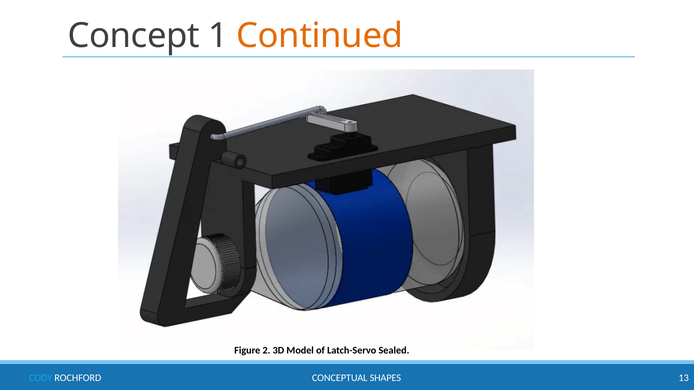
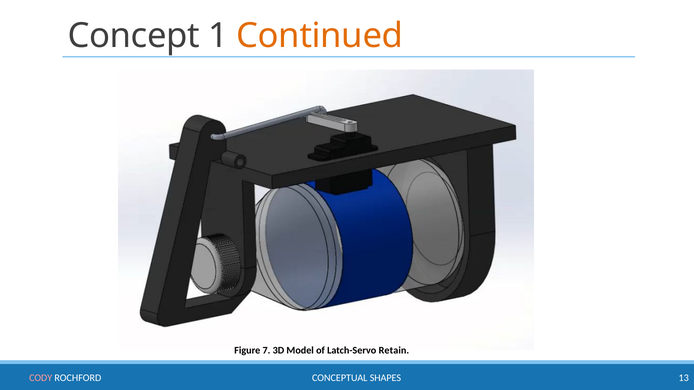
2: 2 -> 7 (266, 351)
Sealed: Sealed -> Retain (394, 351)
CODY colour: light blue -> pink (41, 378)
